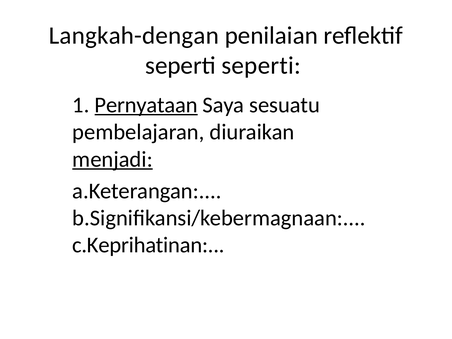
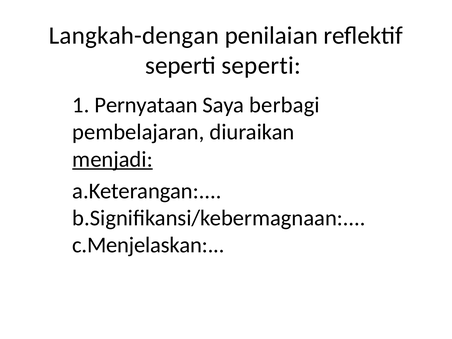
Pernyataan underline: present -> none (146, 105)
sesuatu: sesuatu -> berbagi (284, 105)
c.Keprihatinan: c.Keprihatinan -> c.Menjelaskan (148, 245)
